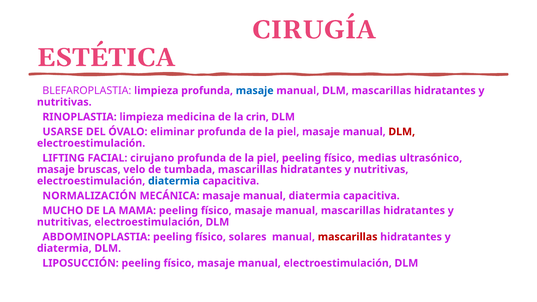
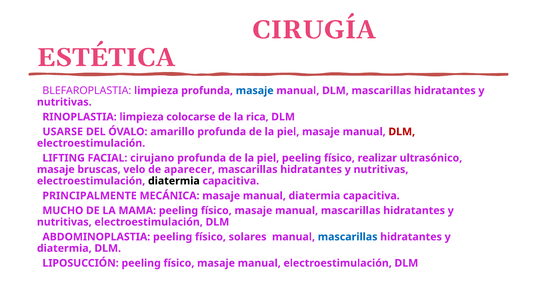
medicina: medicina -> colocarse (191, 117)
crin: crin -> rica (257, 117)
eliminar: eliminar -> amarillo (172, 132)
medias: medias -> realizar (377, 158)
tumbada: tumbada -> aparecer (189, 170)
diatermia colour: blue -> black (174, 181)
NORMALIZACIÓN: NORMALIZACIÓN -> PRINCIPALMENTE (90, 196)
mascarillas colour: red -> blue (348, 237)
